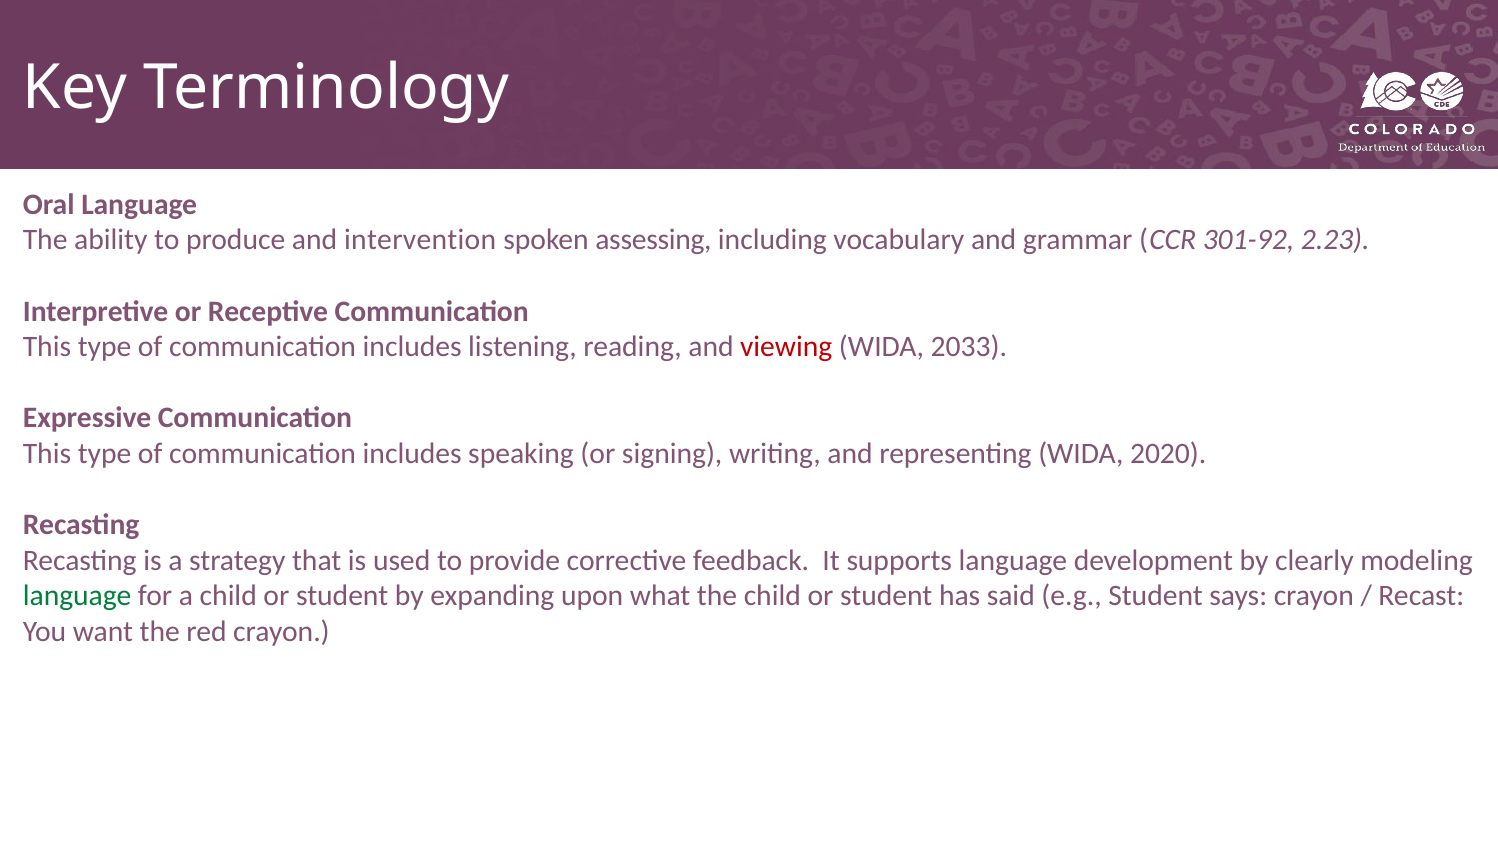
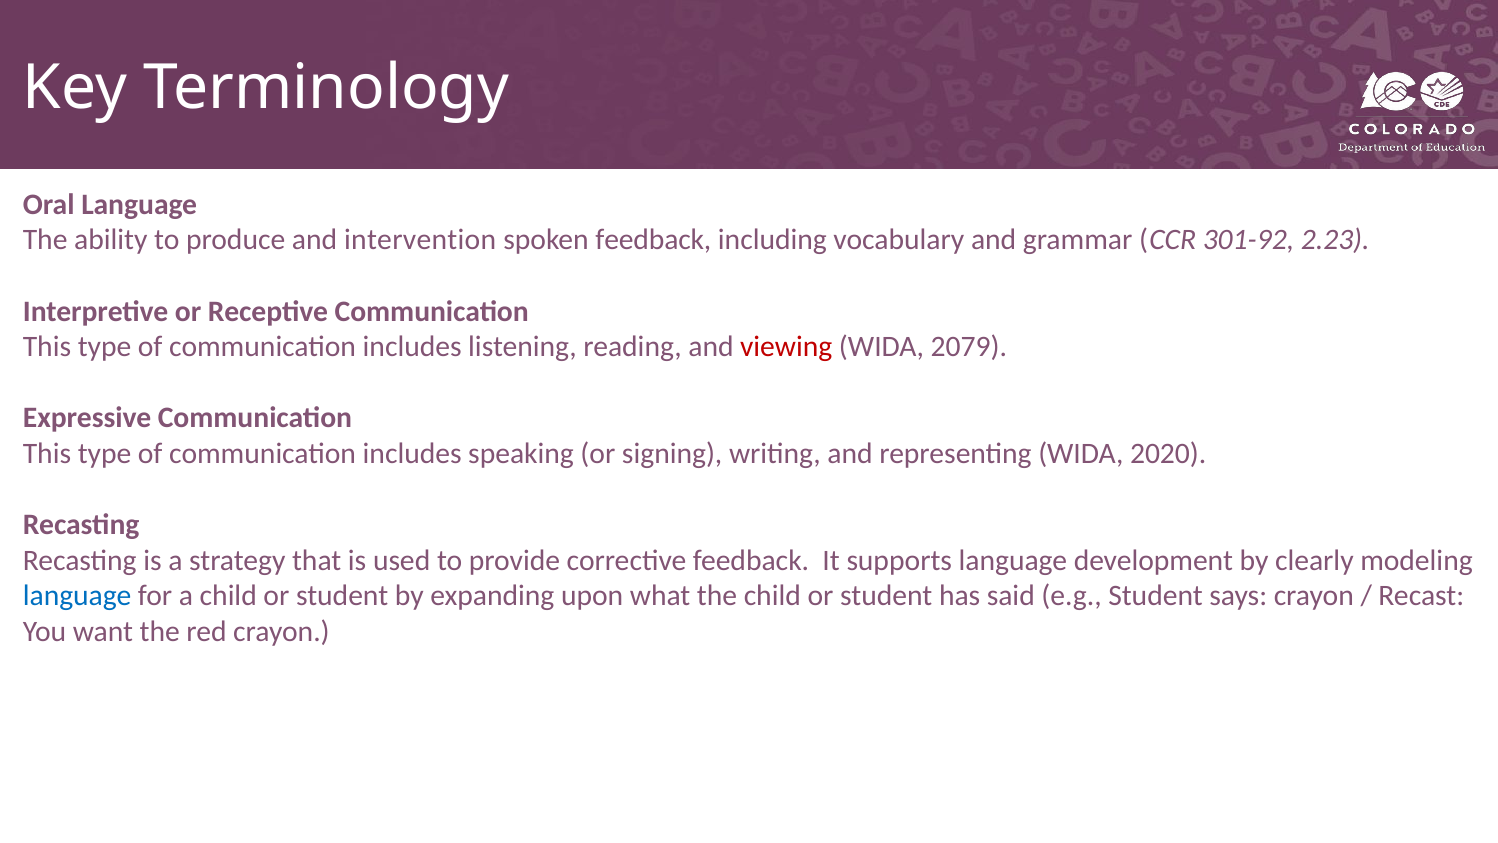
spoken assessing: assessing -> feedback (653, 240)
2033: 2033 -> 2079 (969, 347)
language colour: green -> blue (77, 596)
